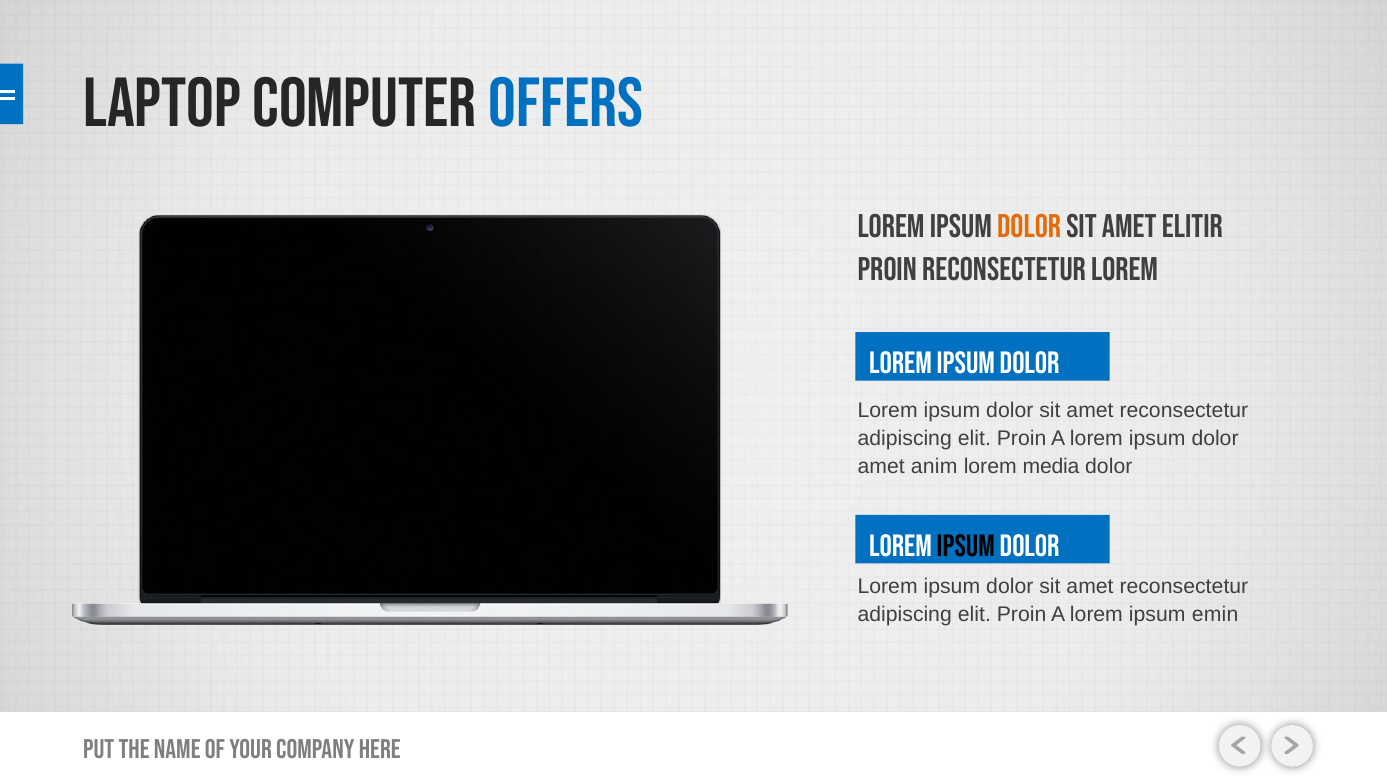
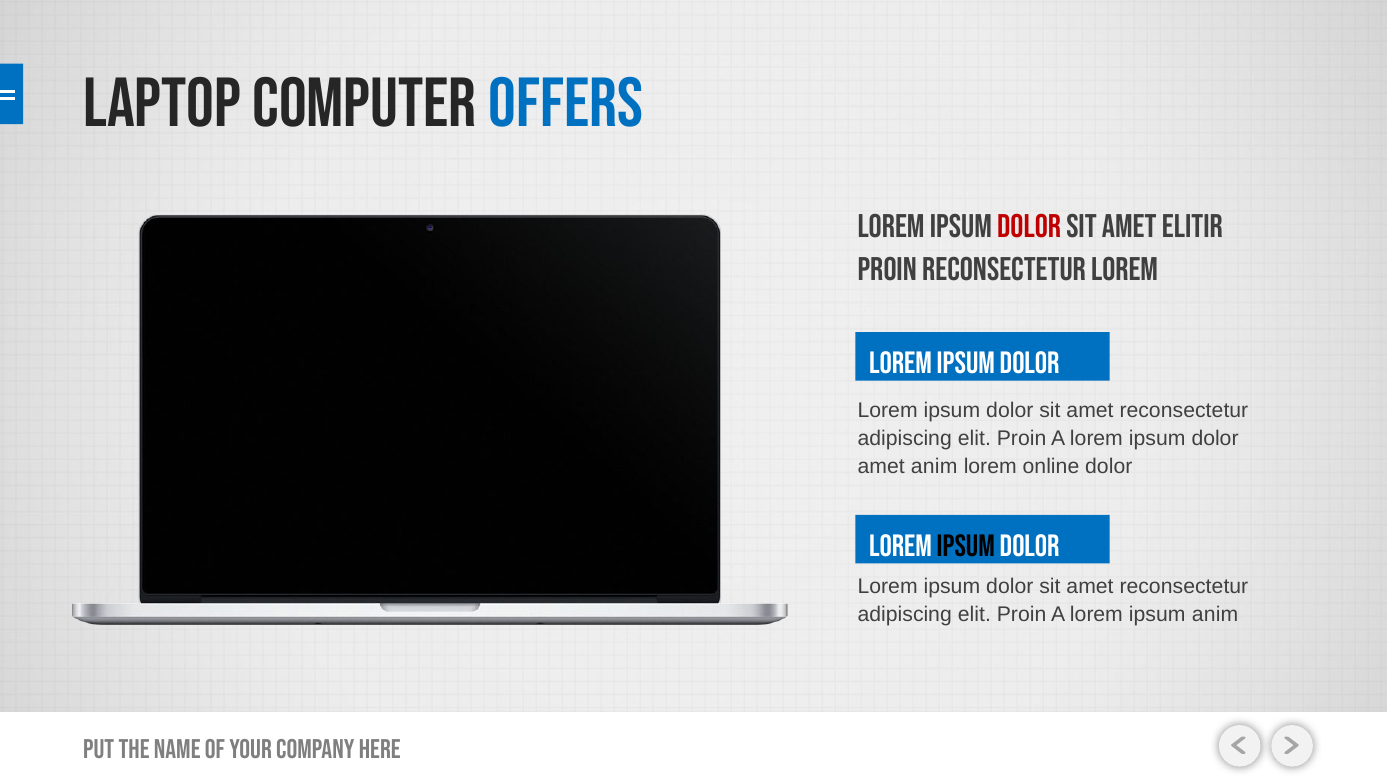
DOLOR colour: orange -> red (1029, 226)
media: media -> online (1051, 466)
ipsum emin: emin -> anim (1215, 615)
